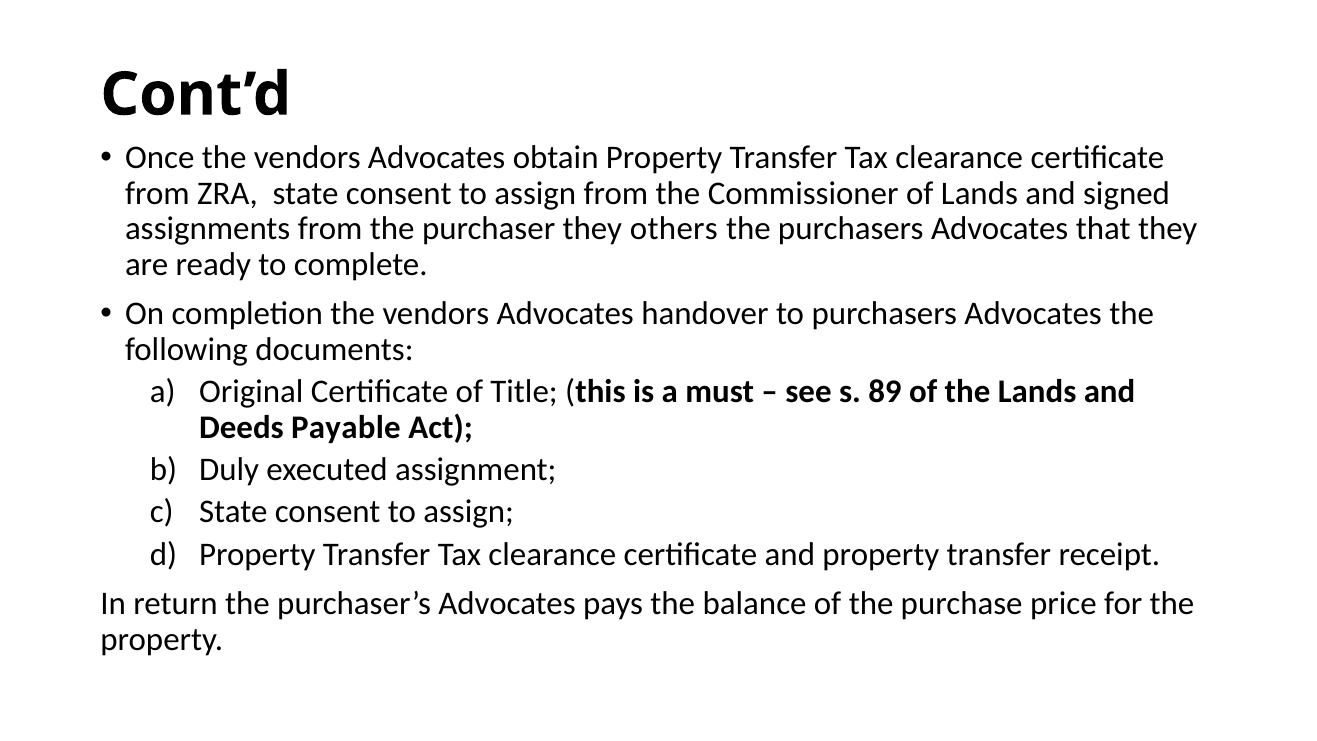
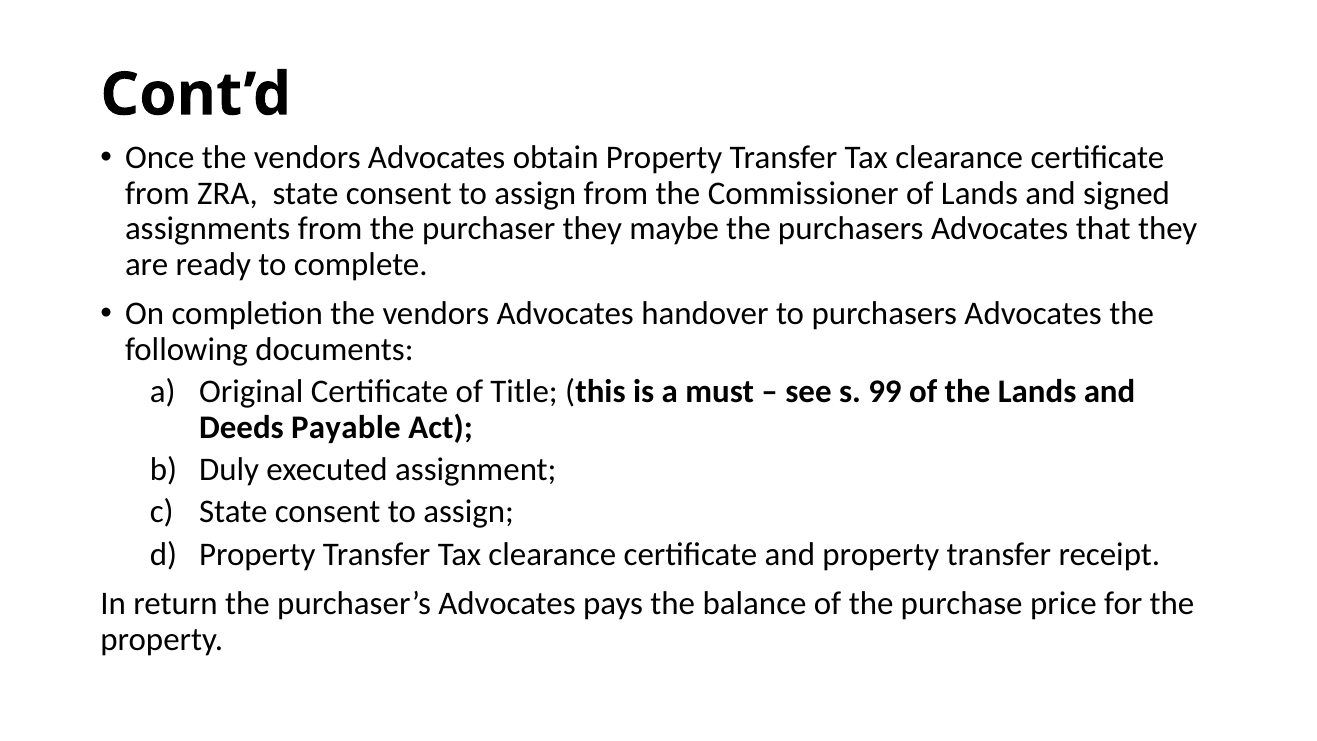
others: others -> maybe (674, 229)
89: 89 -> 99 (885, 392)
